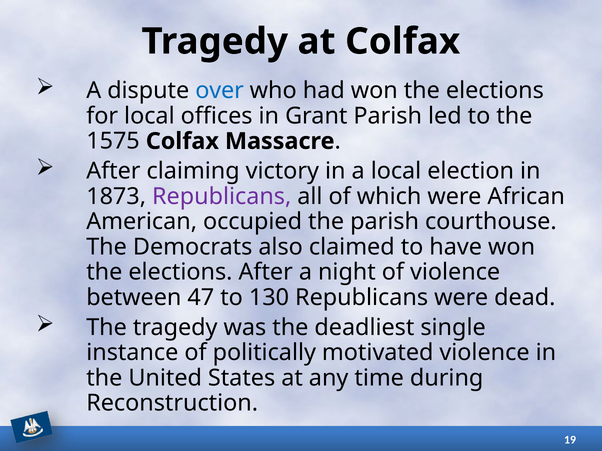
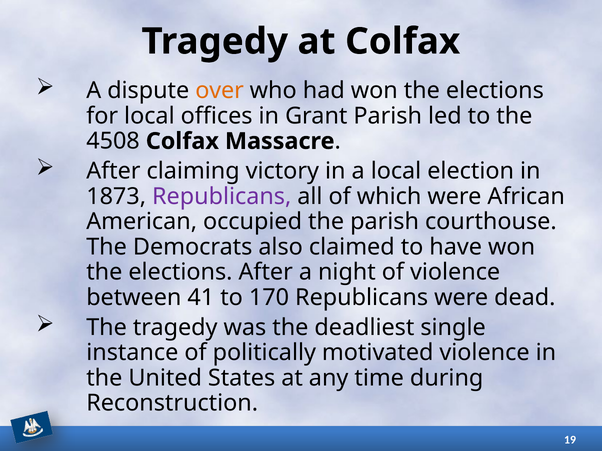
over colour: blue -> orange (220, 91)
1575: 1575 -> 4508 (113, 141)
47: 47 -> 41 (201, 298)
130: 130 -> 170 (269, 298)
